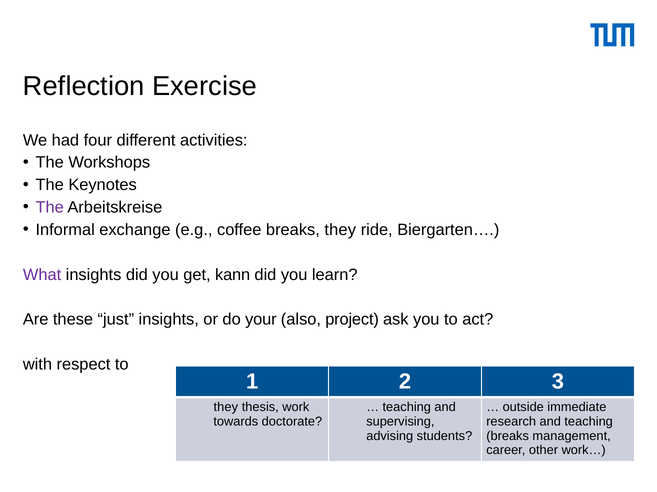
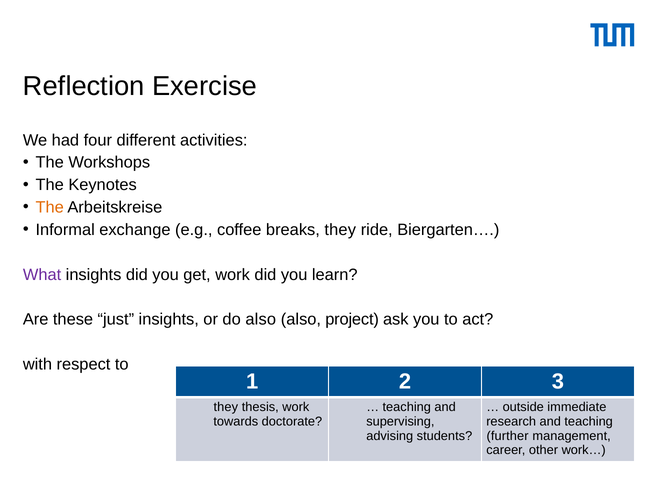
The colour: purple -> orange (50, 208)
get kann: kann -> work (233, 275)
do your: your -> also (261, 320)
breaks: breaks -> further (508, 437)
